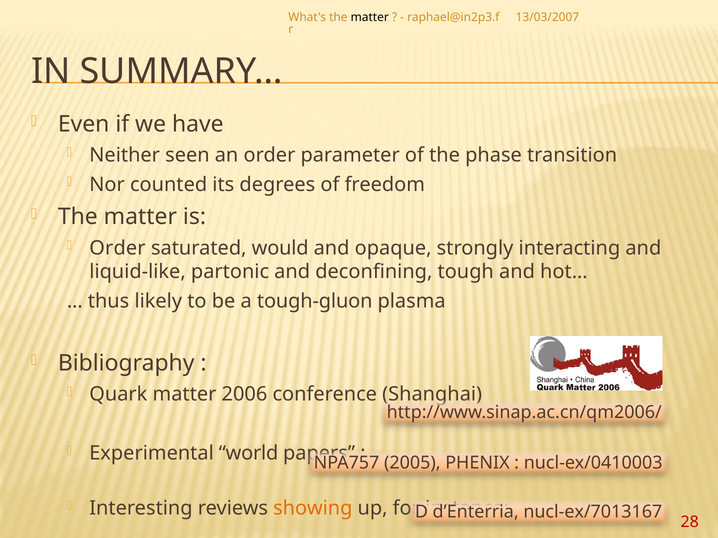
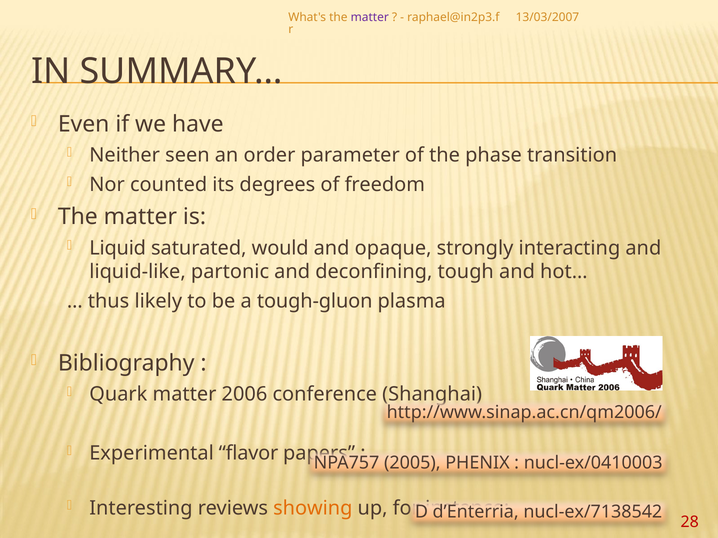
matter colour: black -> purple (370, 18)
Order: Order -> Liquid (118, 248)
world: world -> flavor (249, 454)
nucl-ex/7013167: nucl-ex/7013167 -> nucl-ex/7138542 (593, 512)
